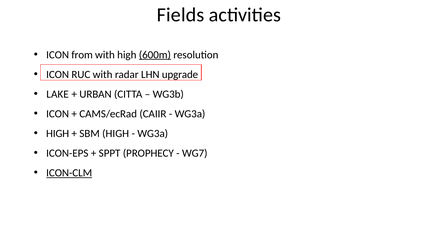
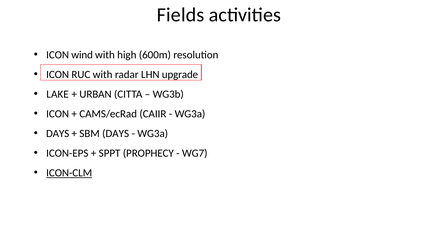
from: from -> wind (82, 55)
600m underline: present -> none (155, 55)
HIGH: HIGH -> DAYS (58, 134)
SBM HIGH: HIGH -> DAYS (116, 134)
